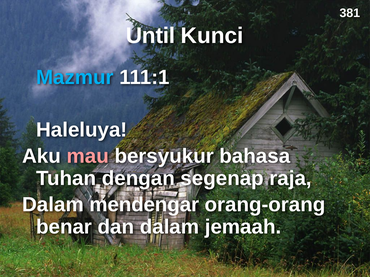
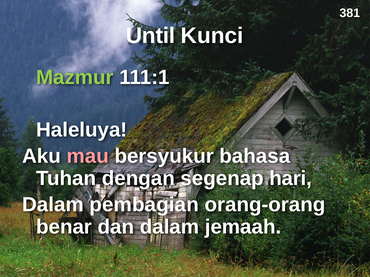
Mazmur colour: light blue -> light green (75, 78)
raja: raja -> hari (291, 179)
mendengar: mendengar -> pembagian (144, 205)
